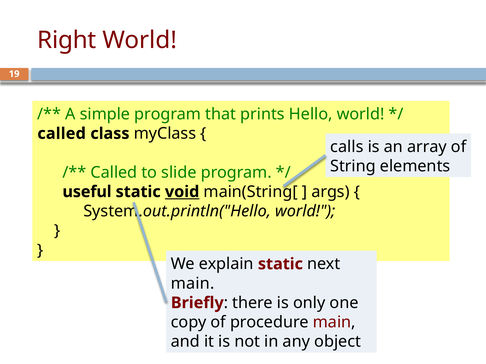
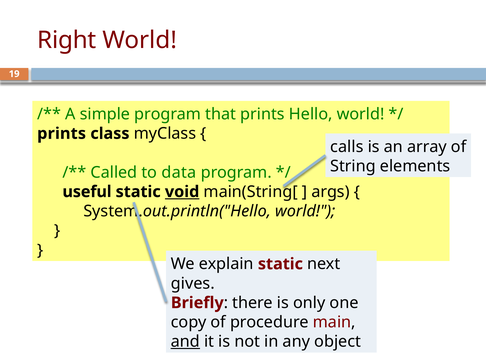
called: called -> prints (62, 134)
slide: slide -> data (179, 173)
main: main -> gives (193, 284)
and underline: none -> present (185, 342)
